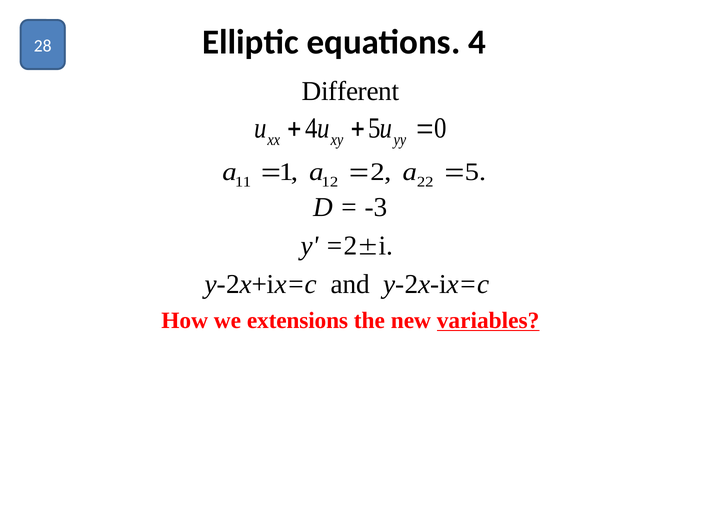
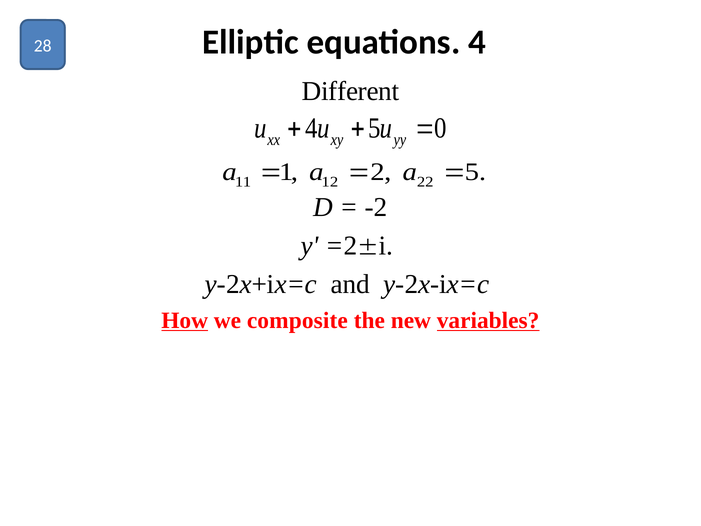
-3: -3 -> -2 (376, 207)
How underline: none -> present (185, 320)
extensions: extensions -> composite (297, 320)
